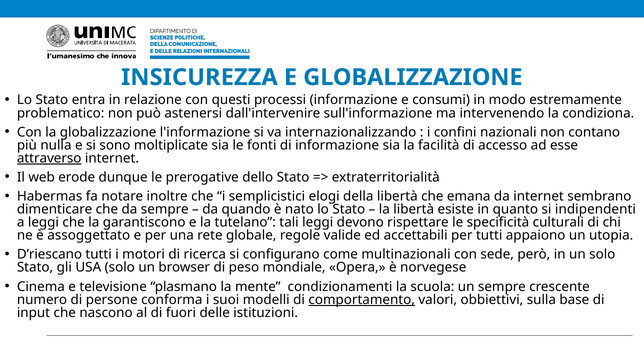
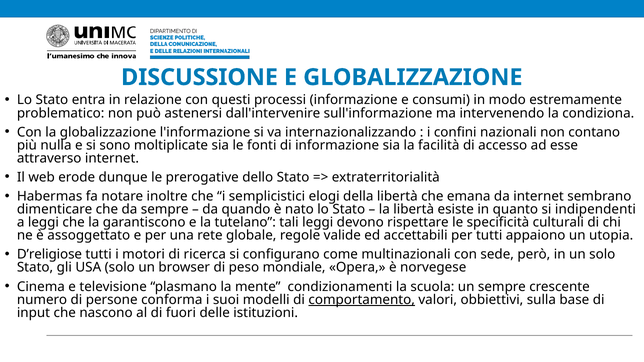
INSICUREZZA: INSICUREZZA -> DISCUSSIONE (200, 77)
attraverso underline: present -> none (49, 158)
D’riescano: D’riescano -> D’religiose (49, 255)
